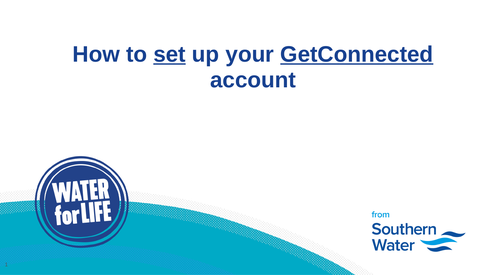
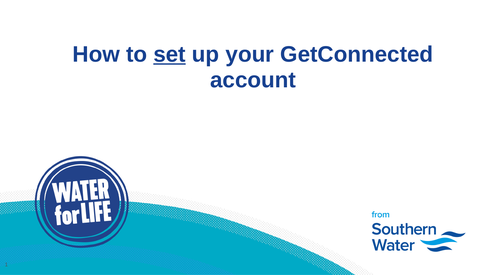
GetConnected underline: present -> none (357, 54)
